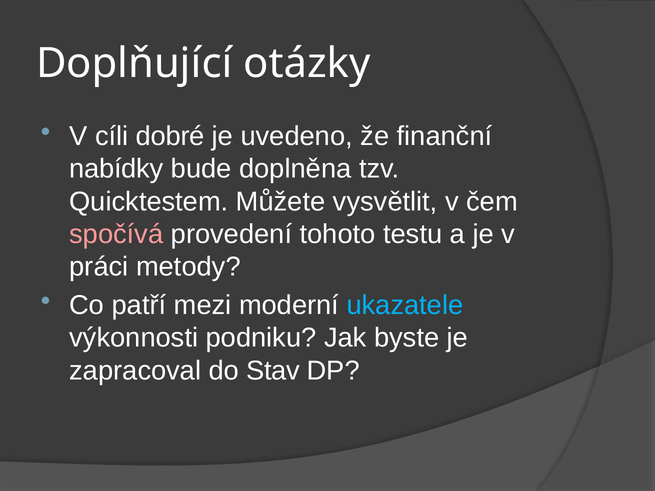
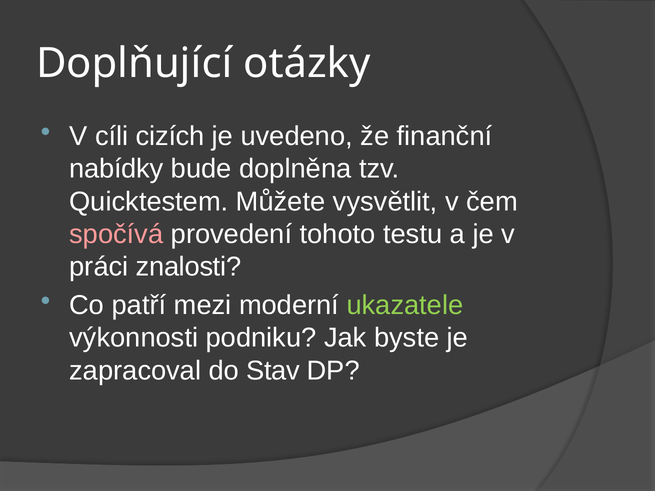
dobré: dobré -> cizích (170, 136)
metody: metody -> znalosti (188, 267)
ukazatele colour: light blue -> light green (405, 305)
